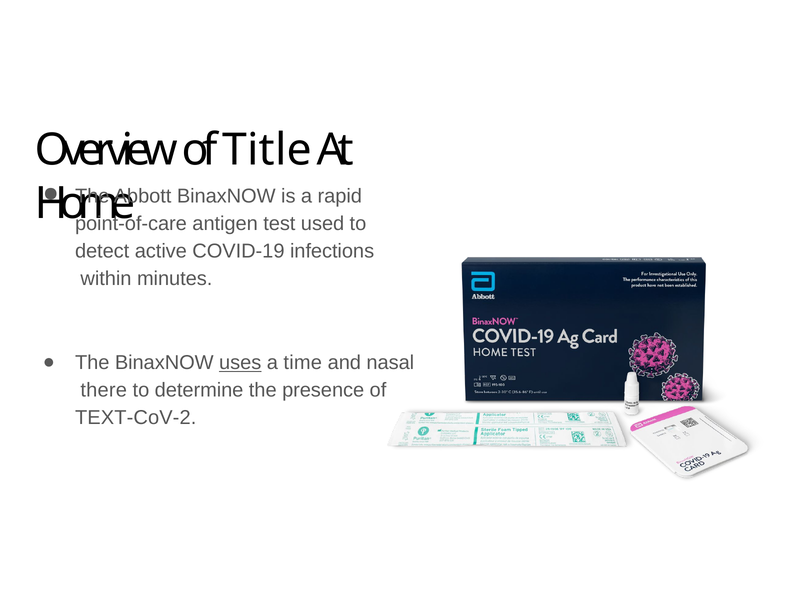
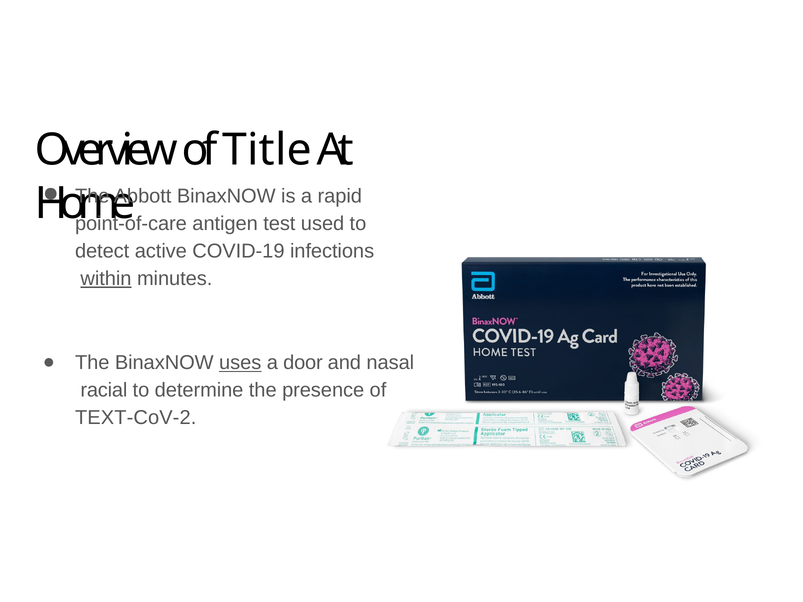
within underline: none -> present (106, 279)
time: time -> door (303, 363)
there: there -> racial (104, 390)
